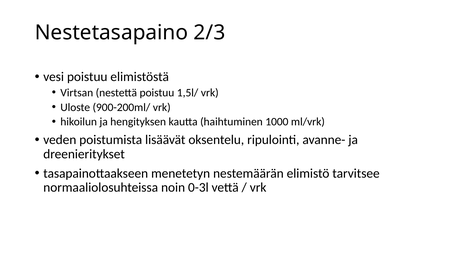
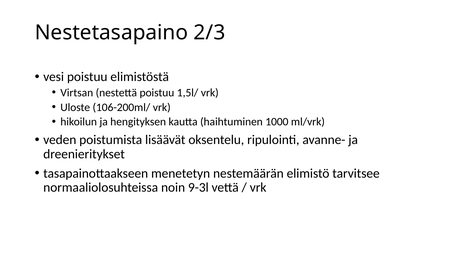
900-200ml/: 900-200ml/ -> 106-200ml/ (121, 107)
0-3l: 0-3l -> 9-3l (198, 188)
